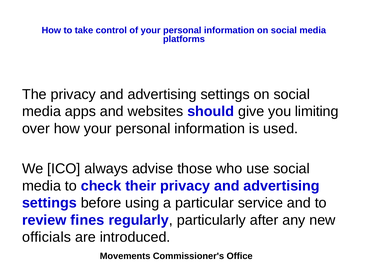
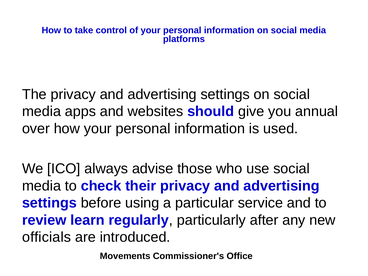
limiting: limiting -> annual (317, 111)
fines: fines -> learn (88, 220)
